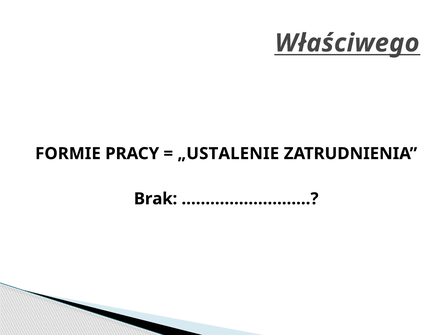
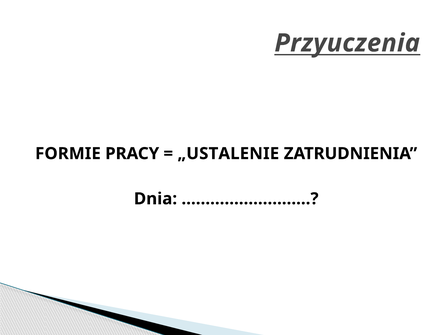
Właściwego: Właściwego -> Przyuczenia (347, 43)
Brak: Brak -> Dnia (155, 199)
